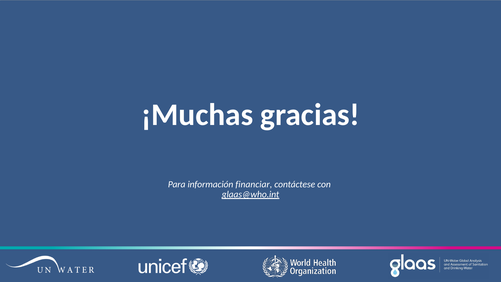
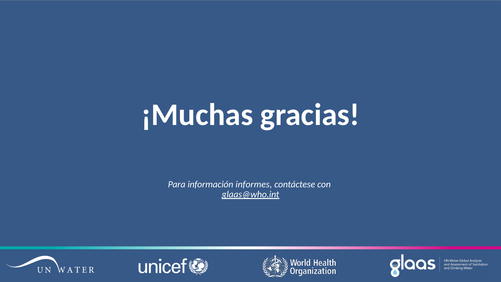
financiar: financiar -> informes (254, 184)
